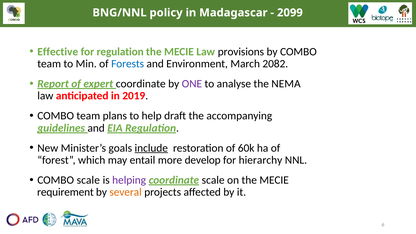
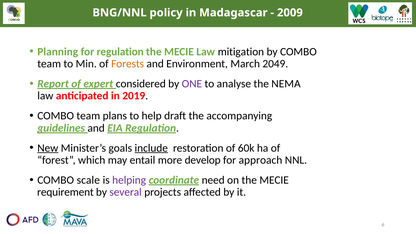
2099: 2099 -> 2009 (290, 13)
Effective: Effective -> Planning (58, 52)
provisions: provisions -> mitigation (241, 52)
Forests colour: blue -> orange (128, 64)
2082: 2082 -> 2049 (275, 64)
expert coordinate: coordinate -> considered (141, 84)
New underline: none -> present (48, 148)
hierarchy: hierarchy -> approach (260, 160)
coordinate scale: scale -> need (213, 180)
several colour: orange -> purple (126, 192)
